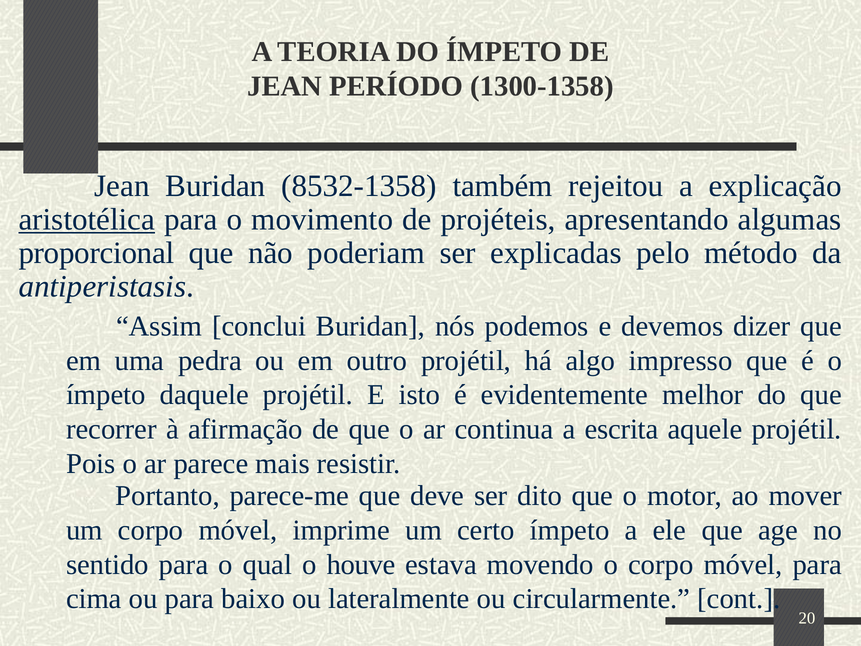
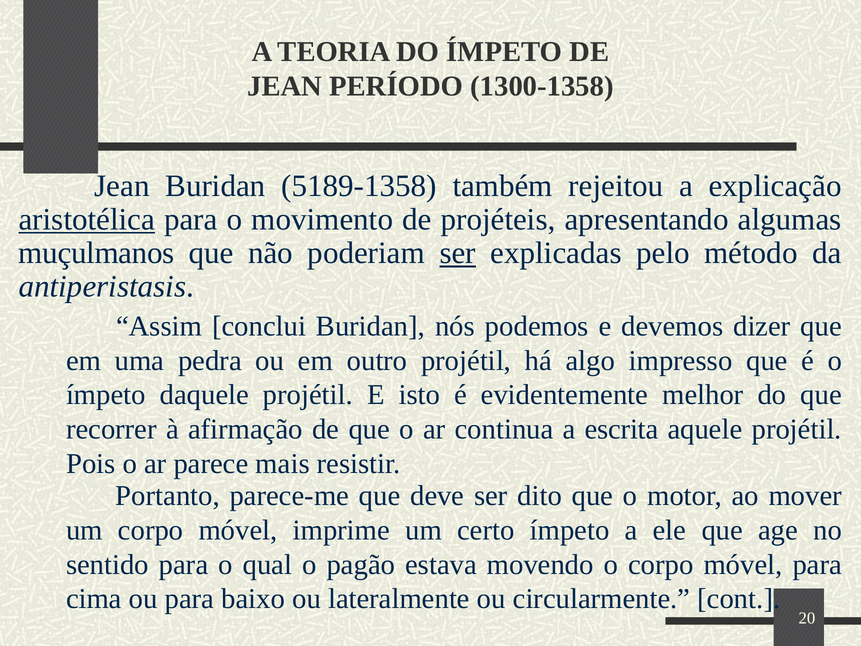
8532-1358: 8532-1358 -> 5189-1358 (359, 186)
proporcional: proporcional -> muçulmanos (96, 253)
ser underline: none -> present (458, 253)
houve: houve -> pagão (361, 564)
